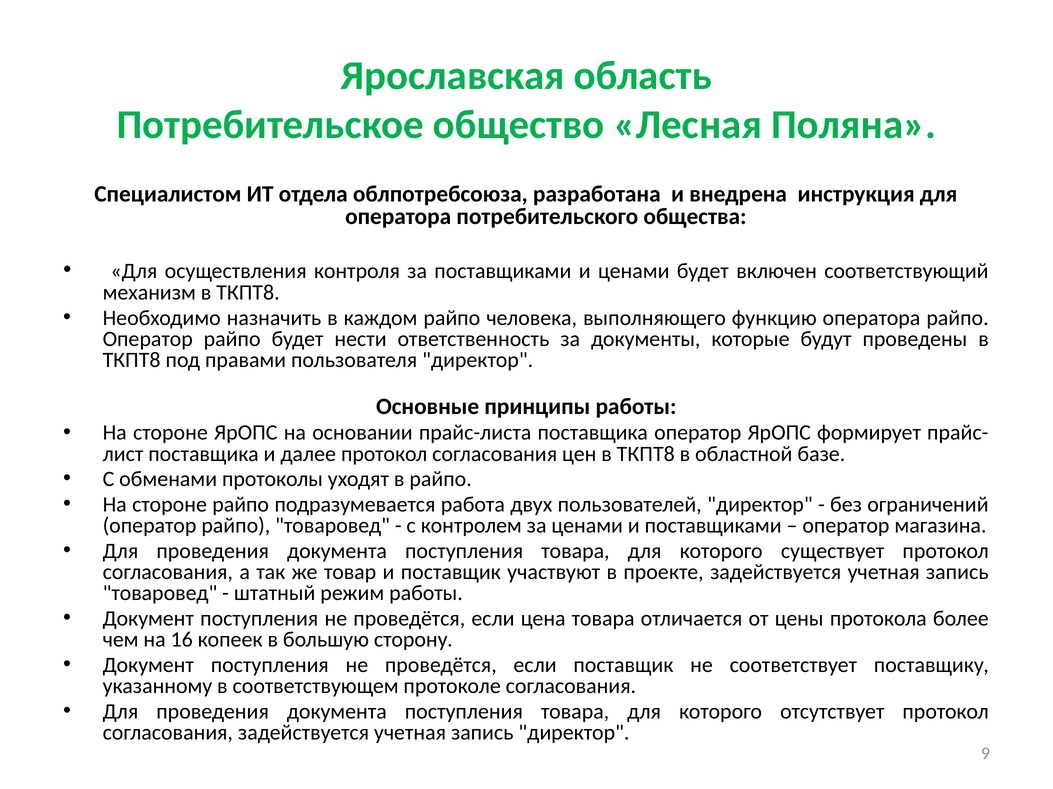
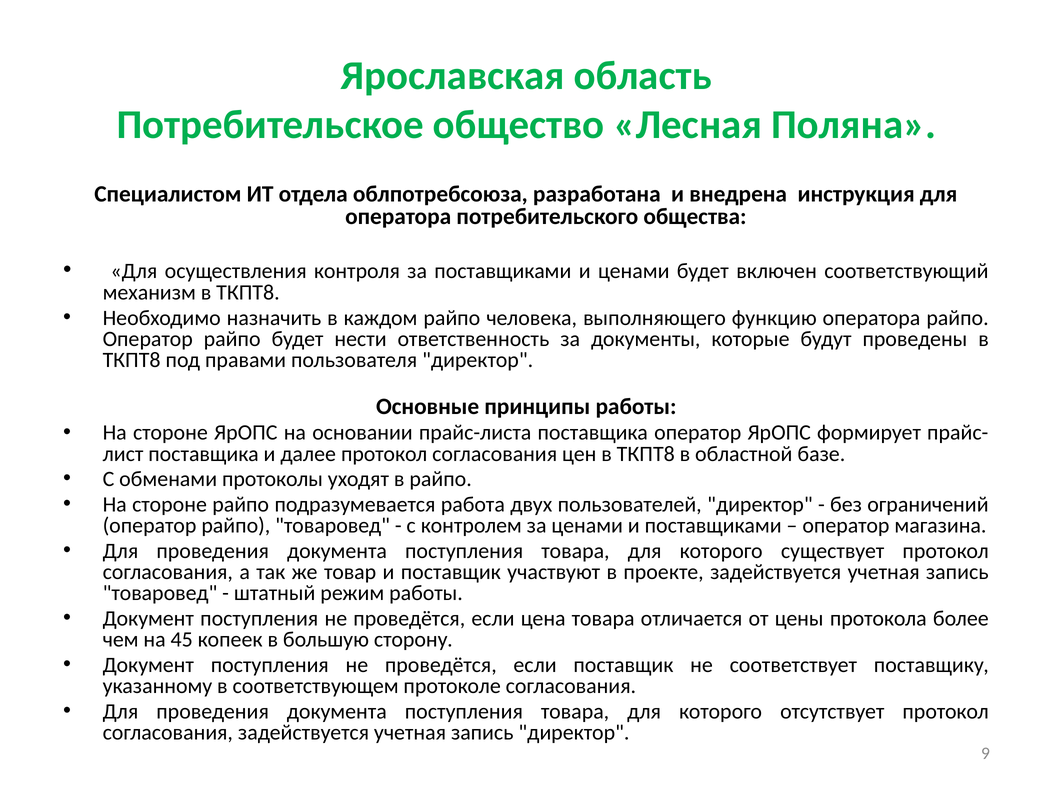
16: 16 -> 45 (182, 640)
